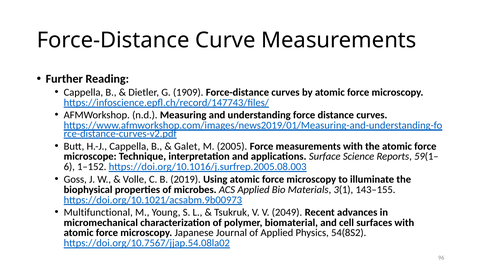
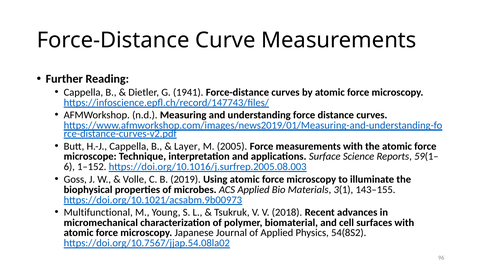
1909: 1909 -> 1941 (188, 92)
Galet: Galet -> Layer (187, 147)
2049: 2049 -> 2018 (287, 213)
